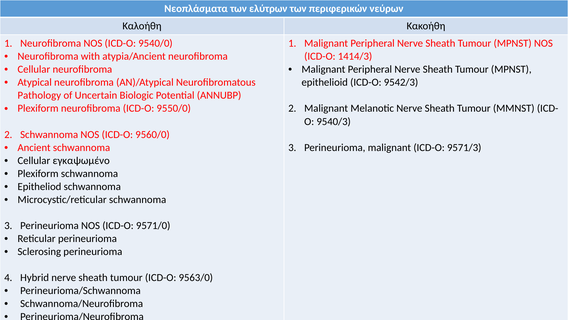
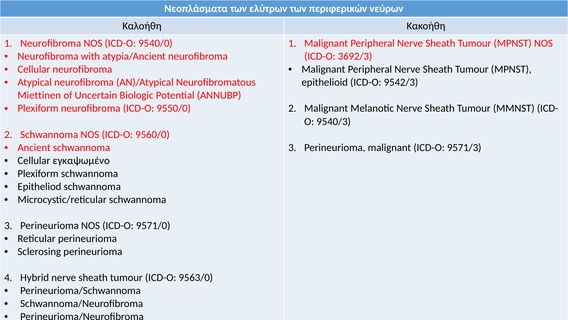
1414/3: 1414/3 -> 3692/3 (355, 56)
Pathology: Pathology -> Miettinen (39, 95)
